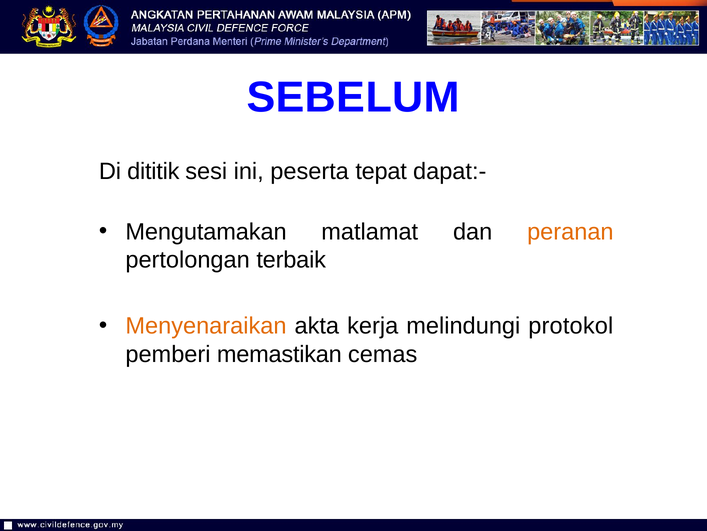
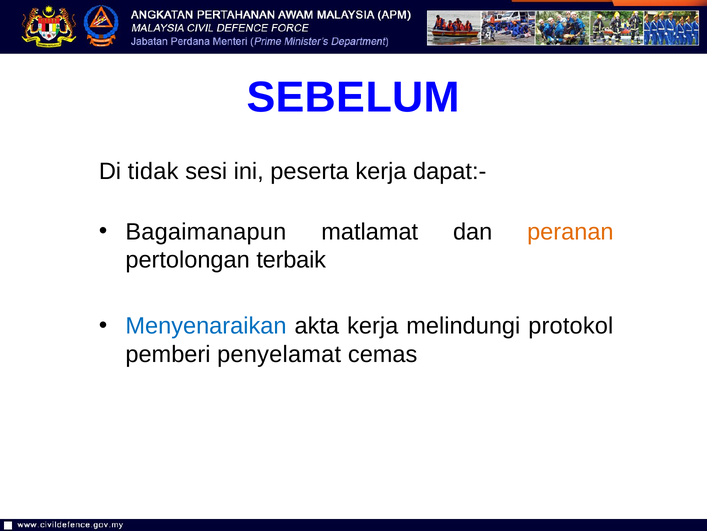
dititik: dititik -> tidak (153, 171)
peserta tepat: tepat -> kerja (381, 171)
Mengutamakan: Mengutamakan -> Bagaimanapun (206, 231)
Menyenaraikan colour: orange -> blue (206, 326)
memastikan: memastikan -> penyelamat (279, 354)
